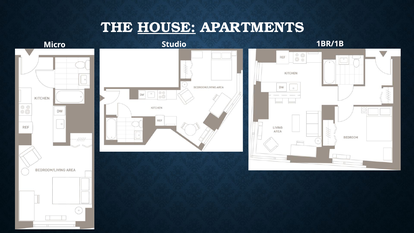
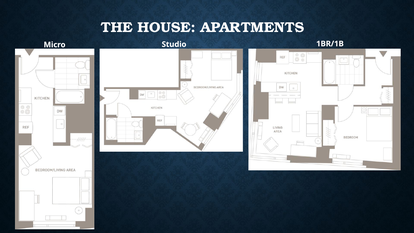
HOUSE underline: present -> none (167, 27)
